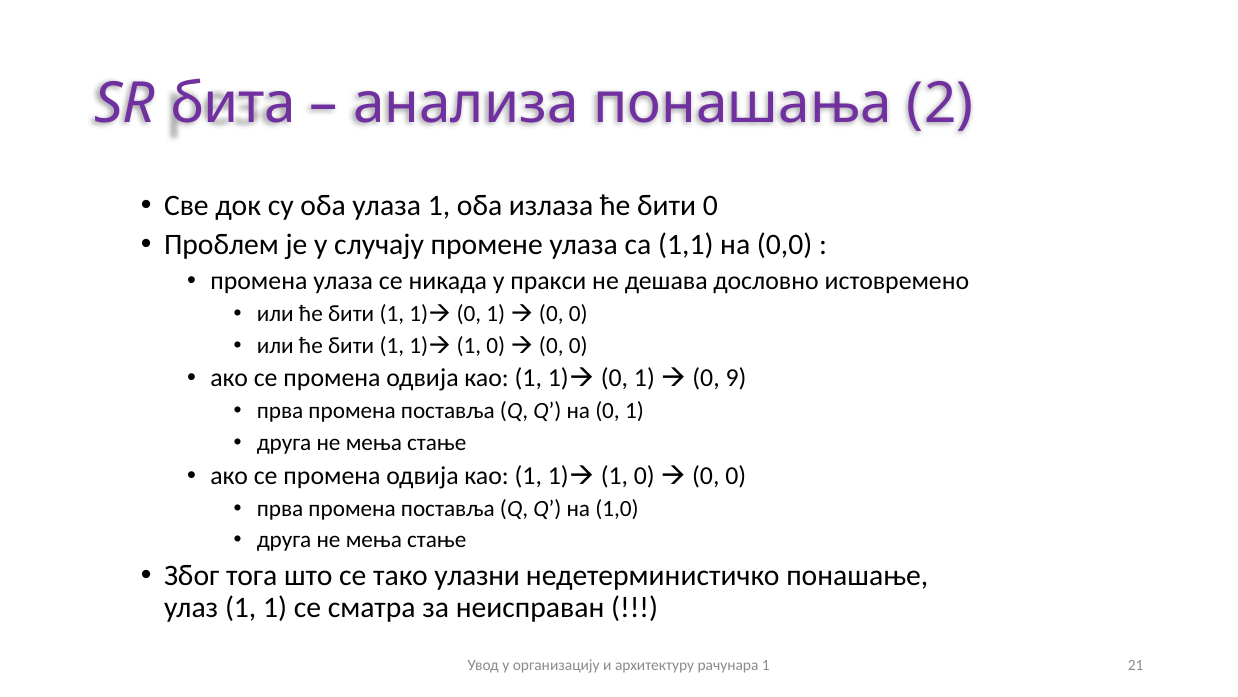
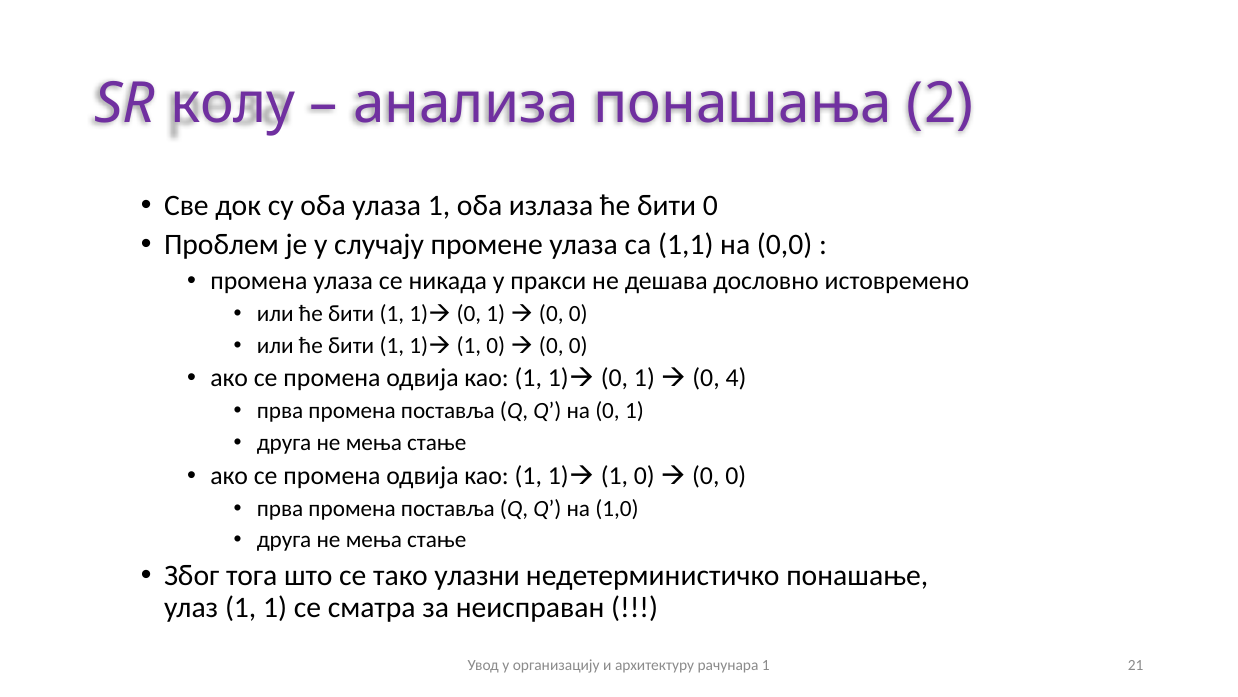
бита: бита -> колу (233, 104)
9: 9 -> 4 (736, 378)
